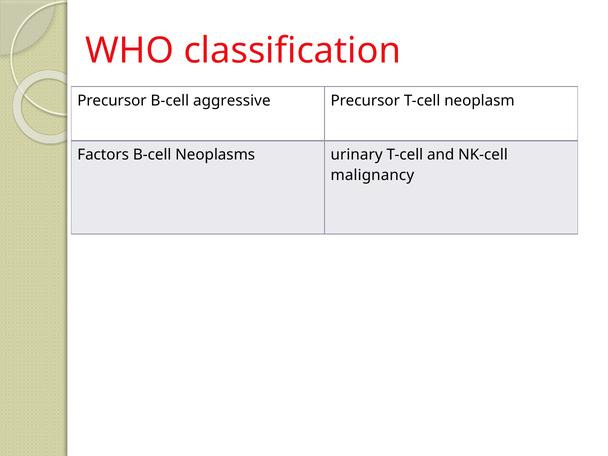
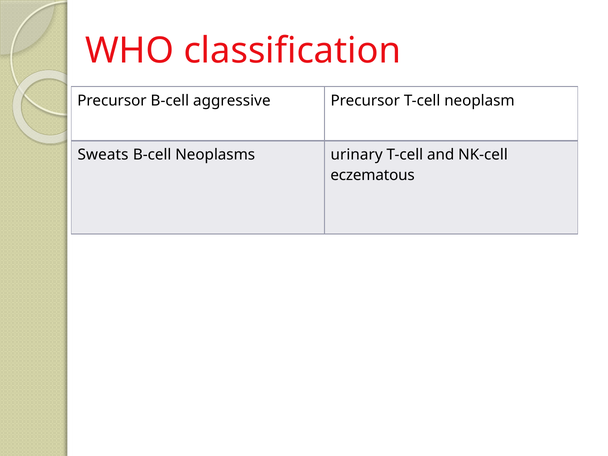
Factors: Factors -> Sweats (103, 155)
malignancy: malignancy -> eczematous (373, 175)
